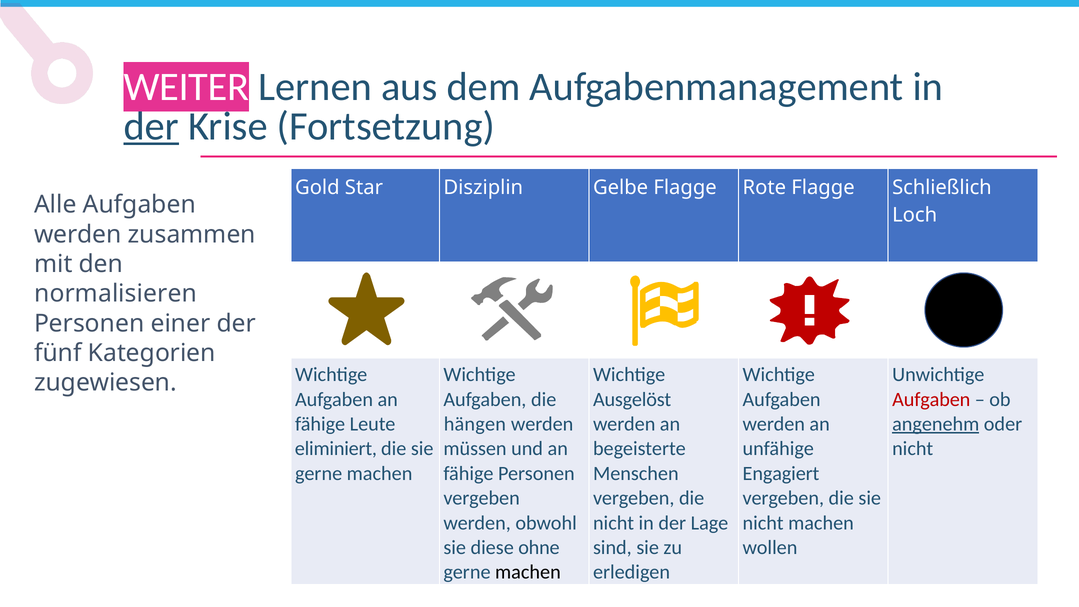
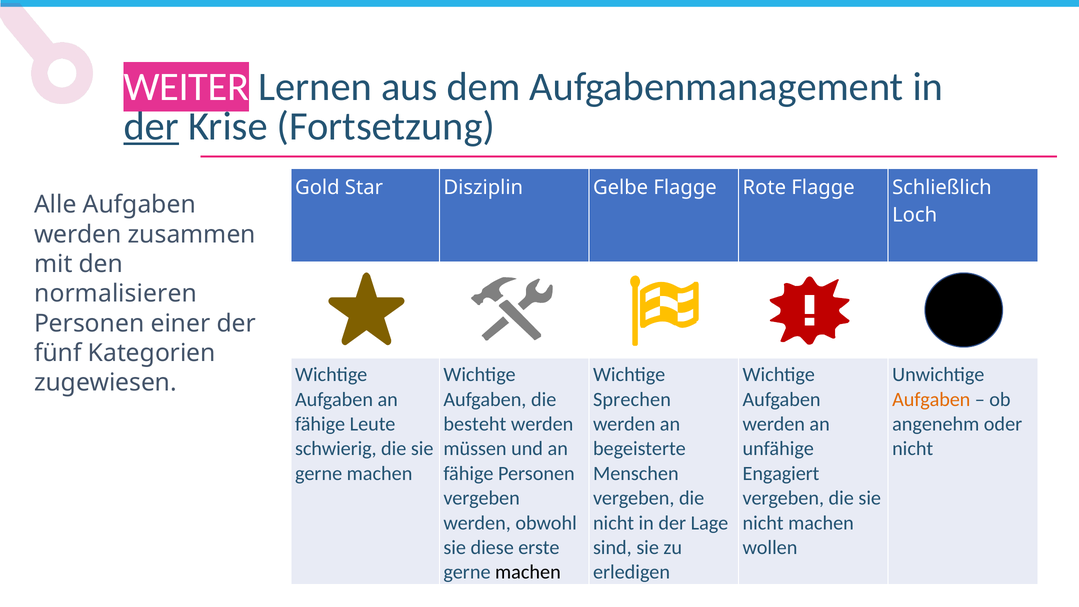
Ausgelöst: Ausgelöst -> Sprechen (632, 399)
Aufgaben colour: red -> orange (931, 399)
hängen: hängen -> besteht (475, 424)
angenehm underline: present -> none (936, 424)
eliminiert: eliminiert -> schwierig (336, 449)
ohne: ohne -> erste (539, 547)
